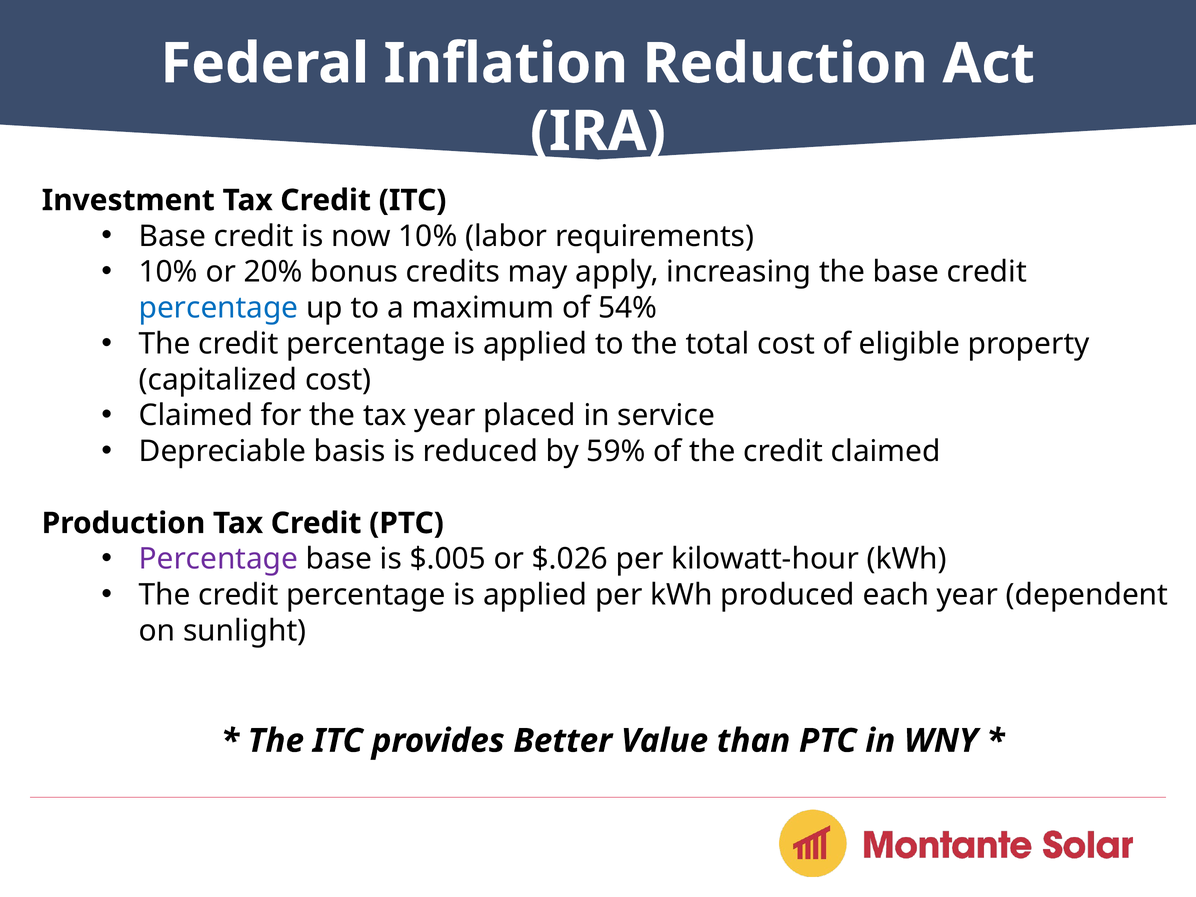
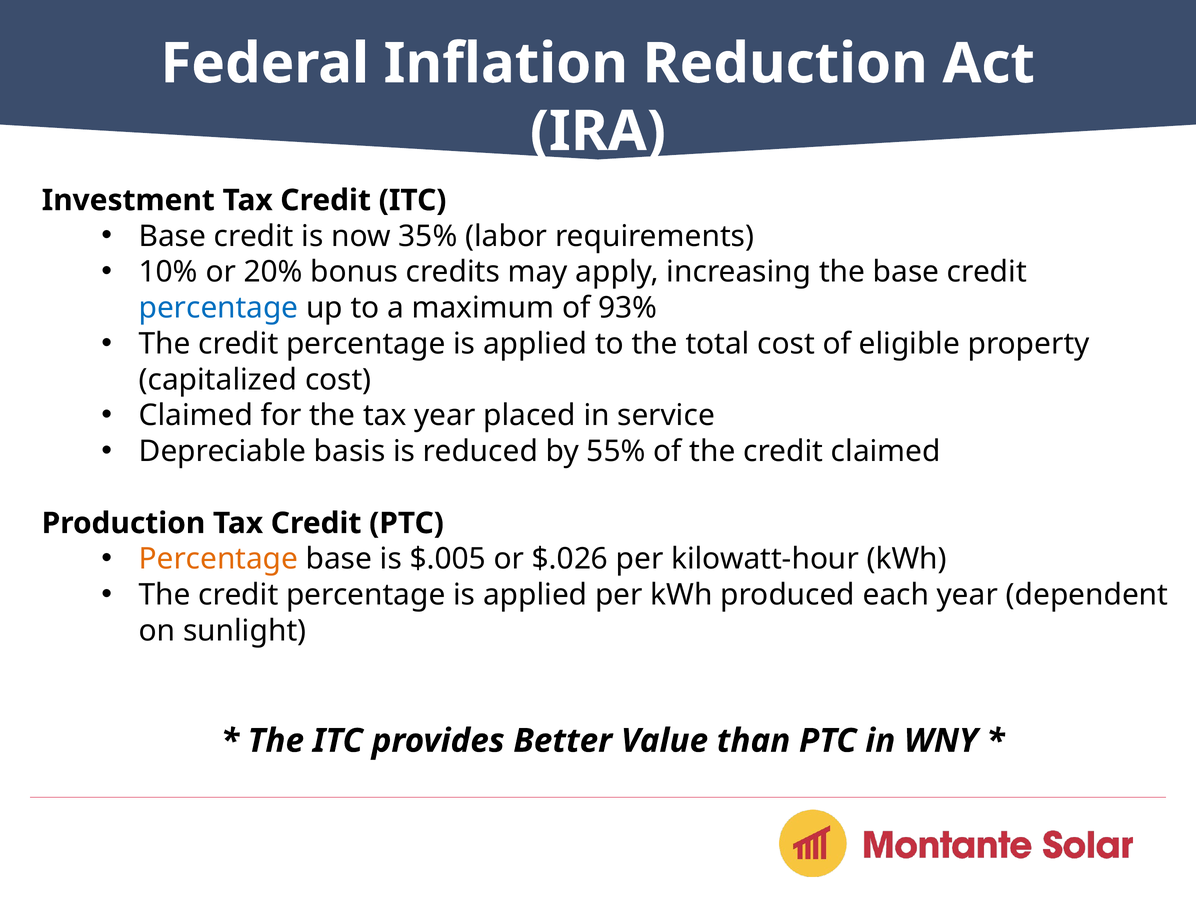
now 10%: 10% -> 35% (428, 236)
54%: 54% -> 93% (628, 308)
59%: 59% -> 55% (616, 451)
Percentage colour: purple -> orange (218, 559)
